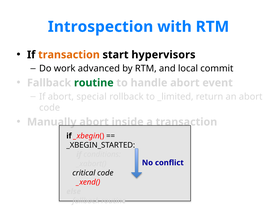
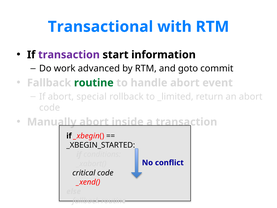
Introspection: Introspection -> Transactional (101, 27)
transaction colour: orange -> purple (69, 55)
hypervisors: hypervisors -> information (164, 55)
local: local -> goto (188, 68)
